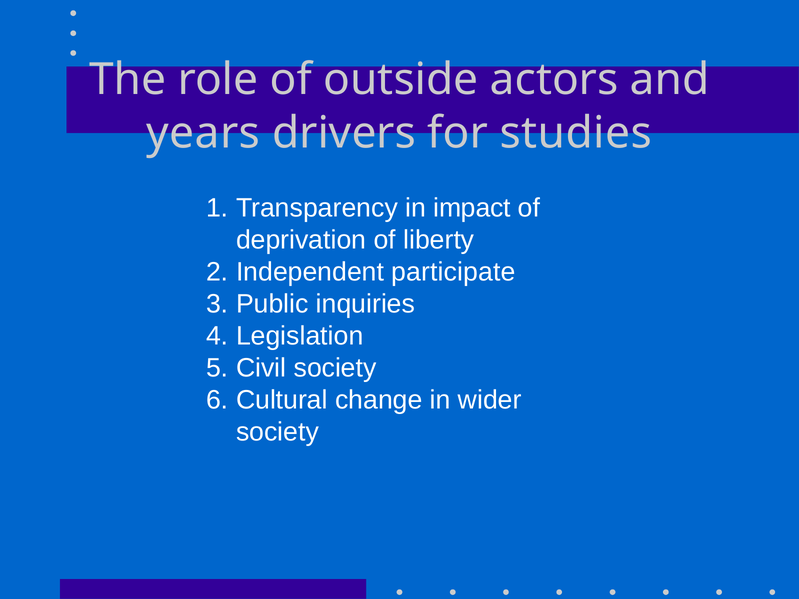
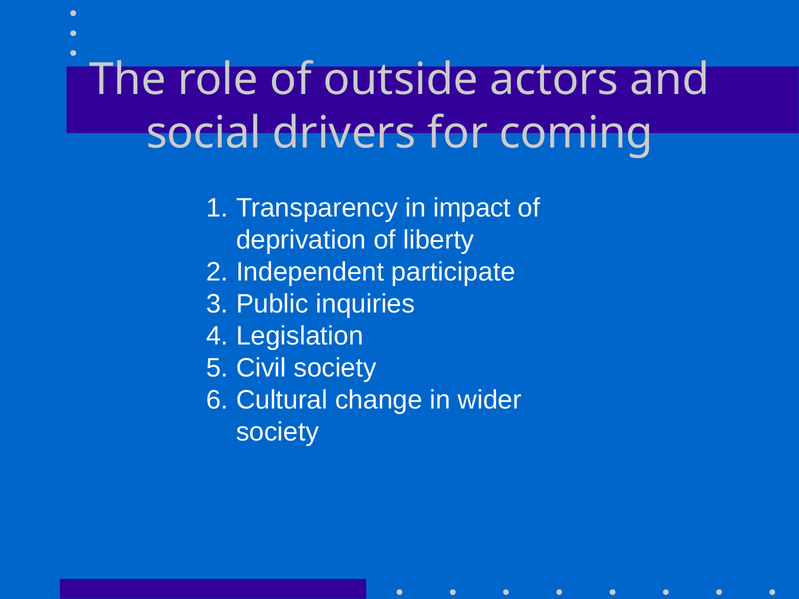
years: years -> social (204, 133)
studies: studies -> coming (576, 133)
